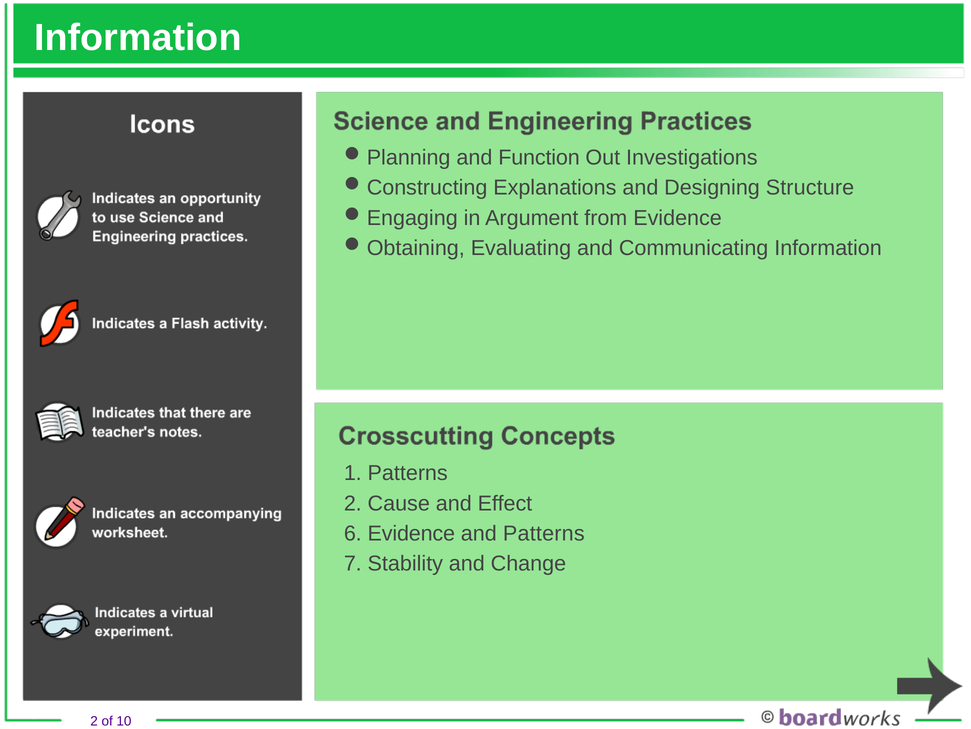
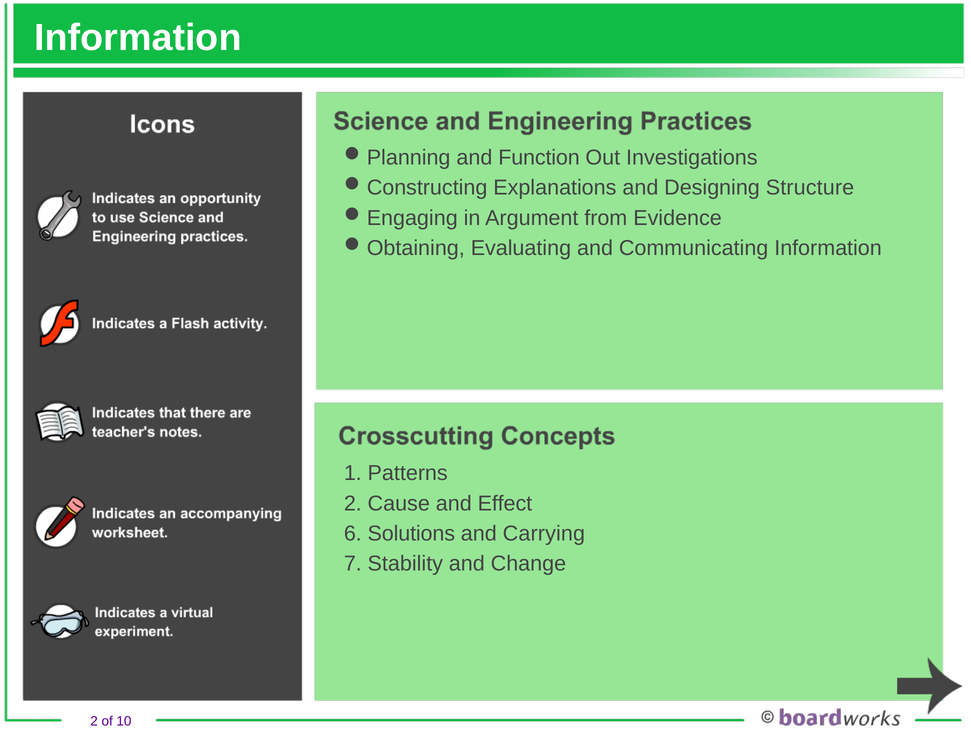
6 Evidence: Evidence -> Solutions (411, 533)
and Patterns: Patterns -> Carrying (544, 533)
